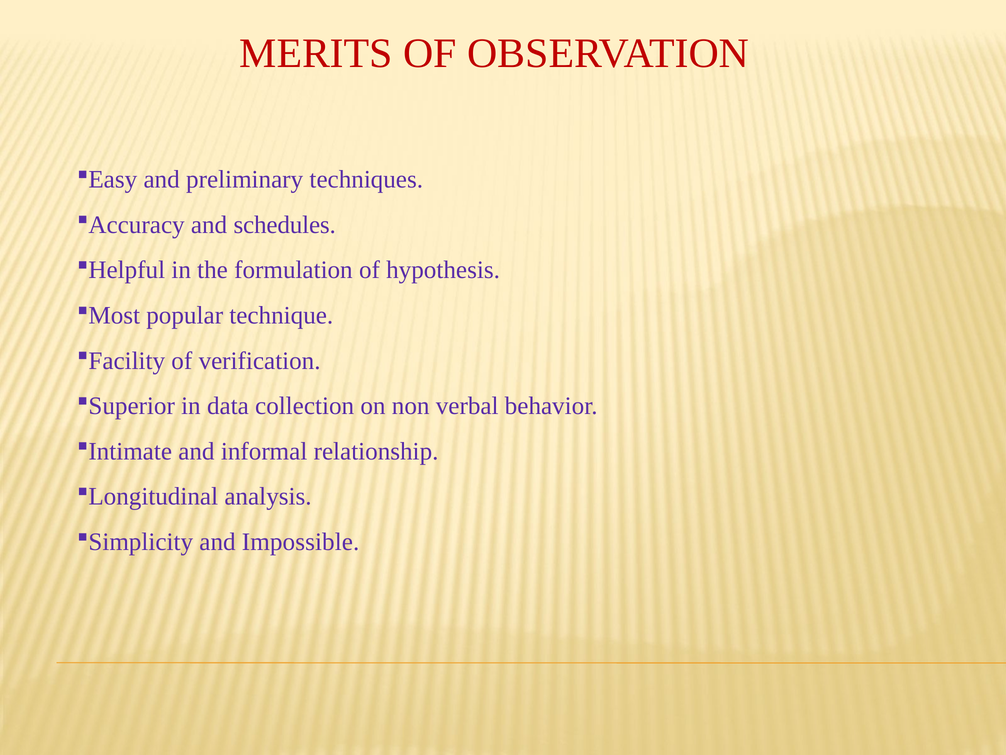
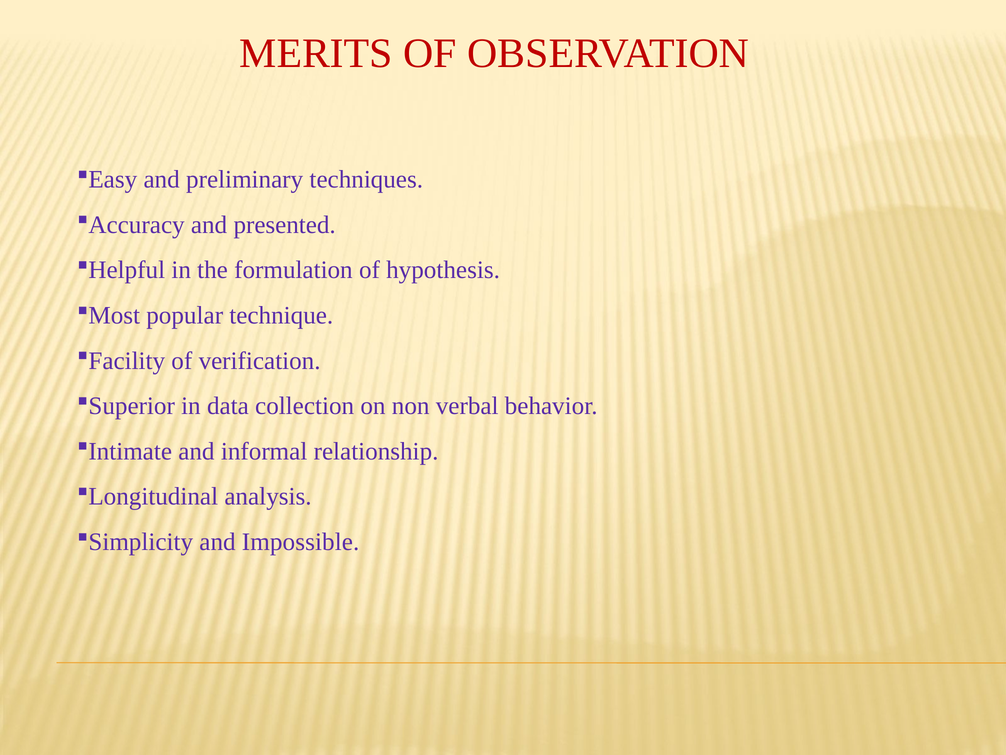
schedules: schedules -> presented (285, 225)
